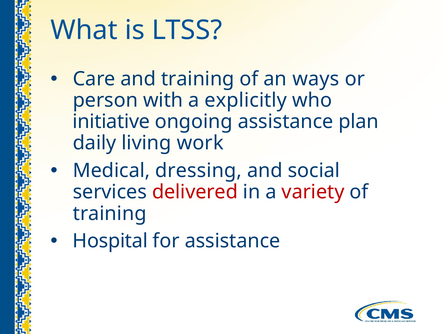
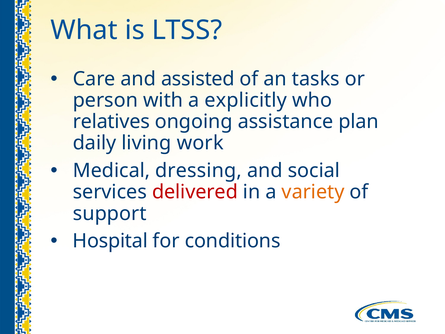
and training: training -> assisted (198, 79)
ways: ways -> tasks (316, 79)
initiative: initiative -> relatives (111, 122)
variety colour: red -> orange (313, 192)
training: training -> support (110, 213)
for assistance: assistance -> conditions (233, 241)
